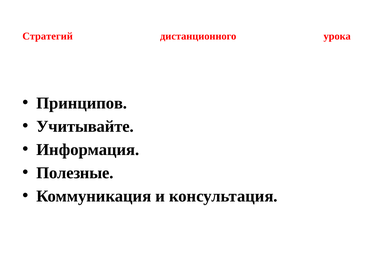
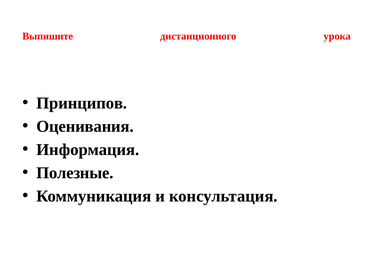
Стратегий: Стратегий -> Выпишите (48, 36)
Учитывайте: Учитывайте -> Оценивания (85, 126)
